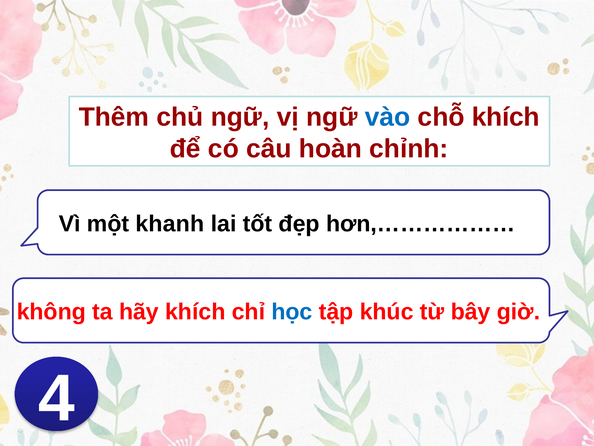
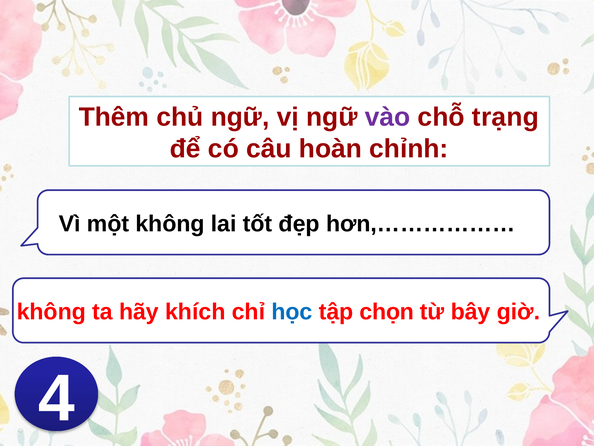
vào colour: blue -> purple (388, 117)
chỗ khích: khích -> trạng (505, 117)
một khanh: khanh -> không (170, 224)
khúc: khúc -> chọn (387, 311)
